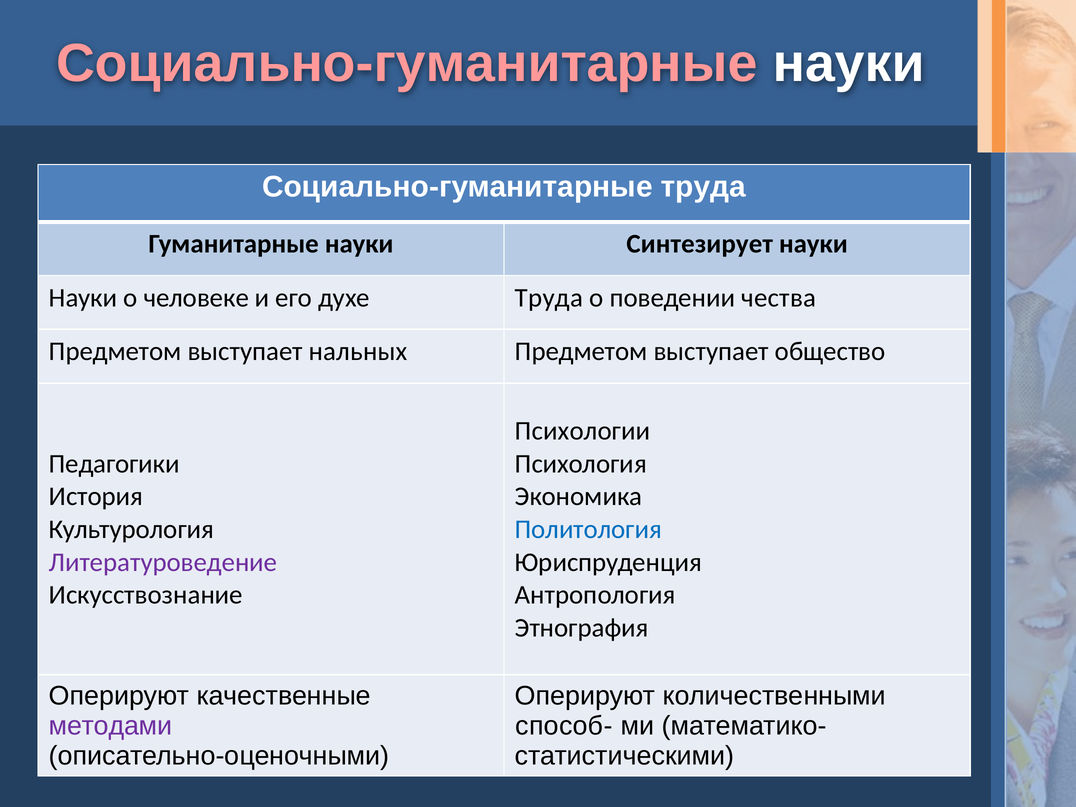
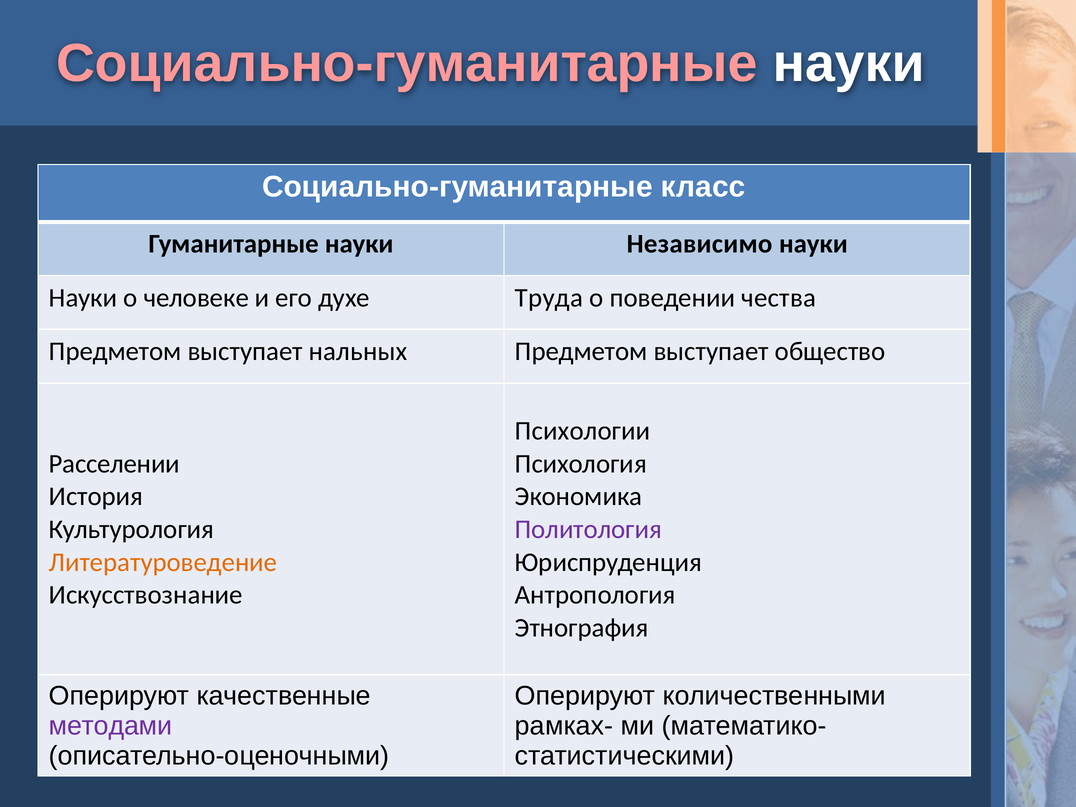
Социально-гуманитарные труда: труда -> класс (703, 187)
Синтезирует: Синтезирует -> Независимо (700, 244)
Педагогики: Педагогики -> Расселении (114, 464)
Политология colour: blue -> purple (588, 529)
Литературоведение colour: purple -> orange (163, 562)
способ-: способ- -> рамках- (564, 726)
